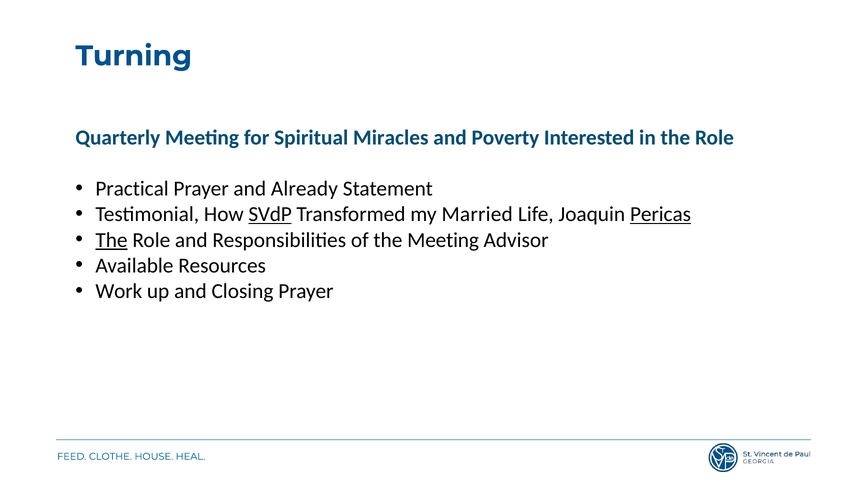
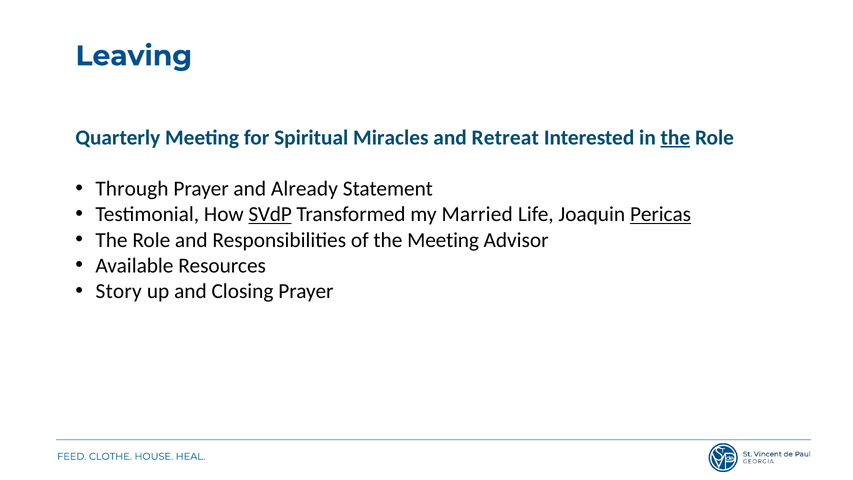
Turning: Turning -> Leaving (134, 56)
Poverty: Poverty -> Retreat (505, 138)
the underline: none -> present (675, 138)
Practical: Practical -> Through (132, 189)
The underline: present -> none (111, 240)
Work: Work -> Story (119, 291)
